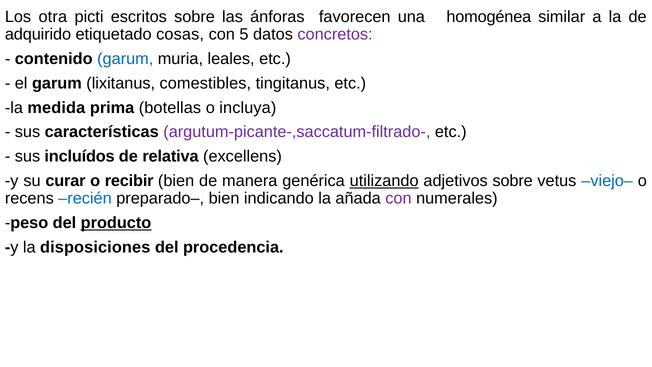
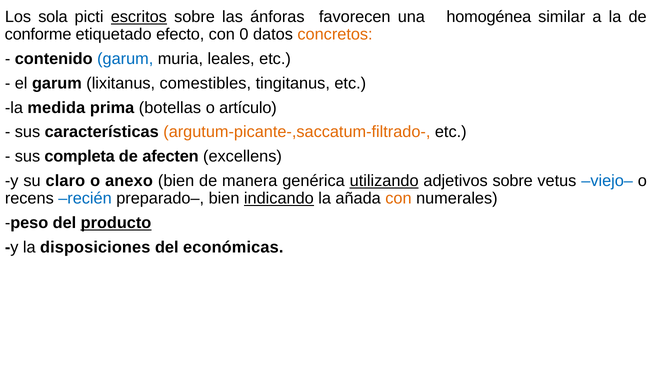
otra: otra -> sola (53, 17)
escritos underline: none -> present (139, 17)
adquirido: adquirido -> conforme (38, 34)
cosas: cosas -> efecto (180, 34)
5: 5 -> 0 (244, 34)
concretos colour: purple -> orange (335, 34)
incluya: incluya -> artículo (248, 108)
argutum-picante-,saccatum-filtrado- colour: purple -> orange (297, 132)
incluídos: incluídos -> completa (80, 156)
relativa: relativa -> afecten (171, 156)
curar: curar -> claro (65, 181)
recibir: recibir -> anexo (129, 181)
indicando underline: none -> present (279, 198)
con colour: purple -> orange (398, 198)
procedencia: procedencia -> económicas (233, 247)
